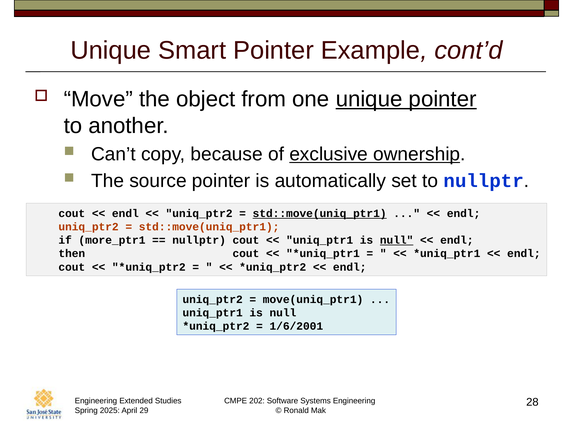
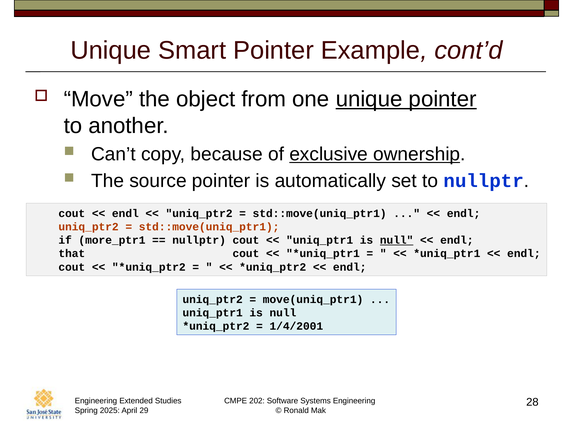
std::move(uniq_ptr1 underline: present -> none (320, 213)
then: then -> that (72, 253)
1/6/2001: 1/6/2001 -> 1/4/2001 (296, 326)
